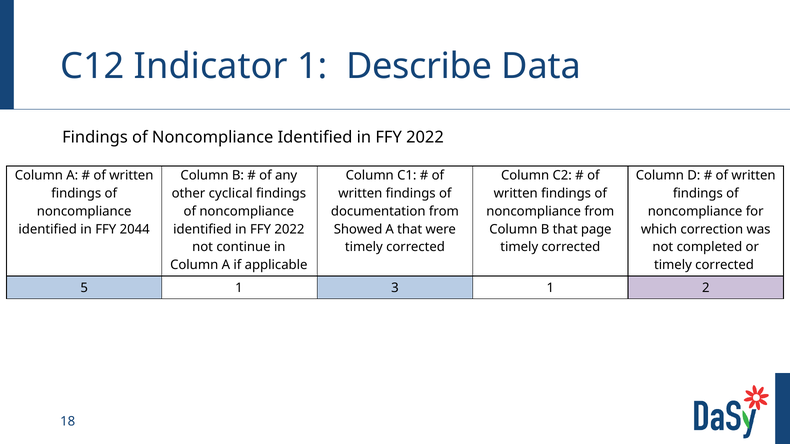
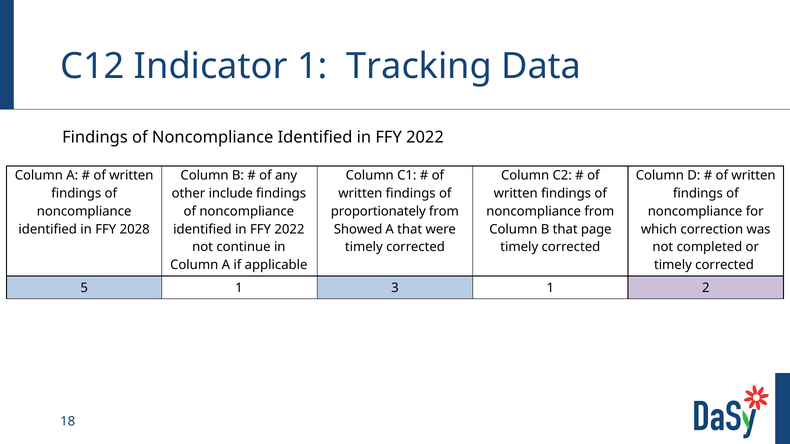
Describe: Describe -> Tracking (419, 66)
cyclical: cyclical -> include (231, 194)
documentation: documentation -> proportionately (378, 212)
2044: 2044 -> 2028 (135, 229)
